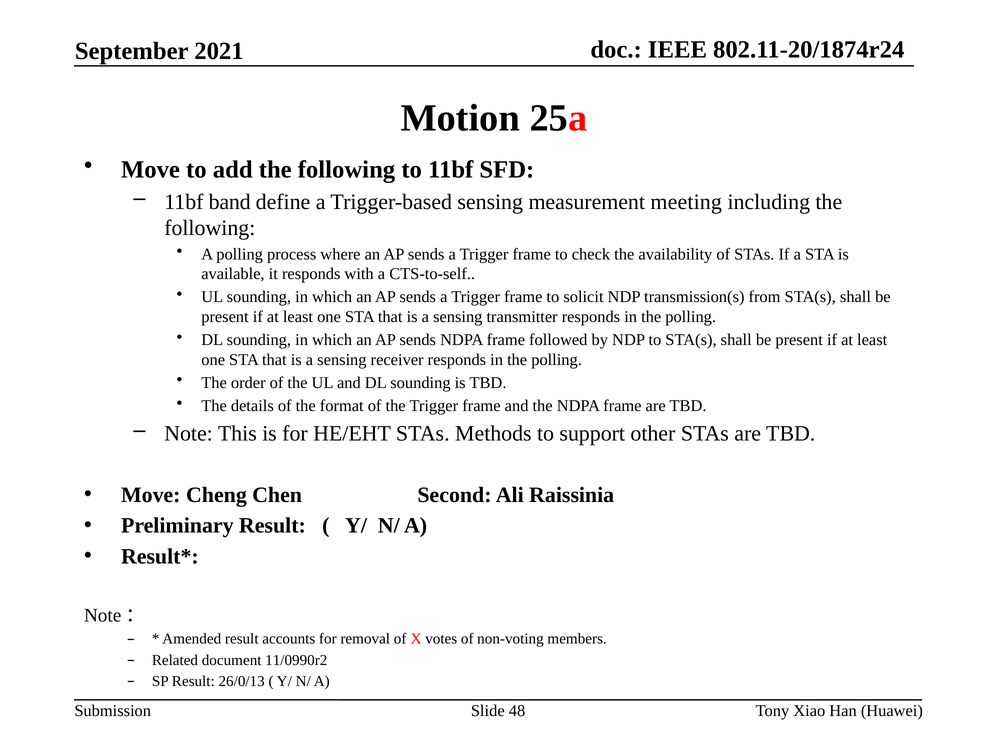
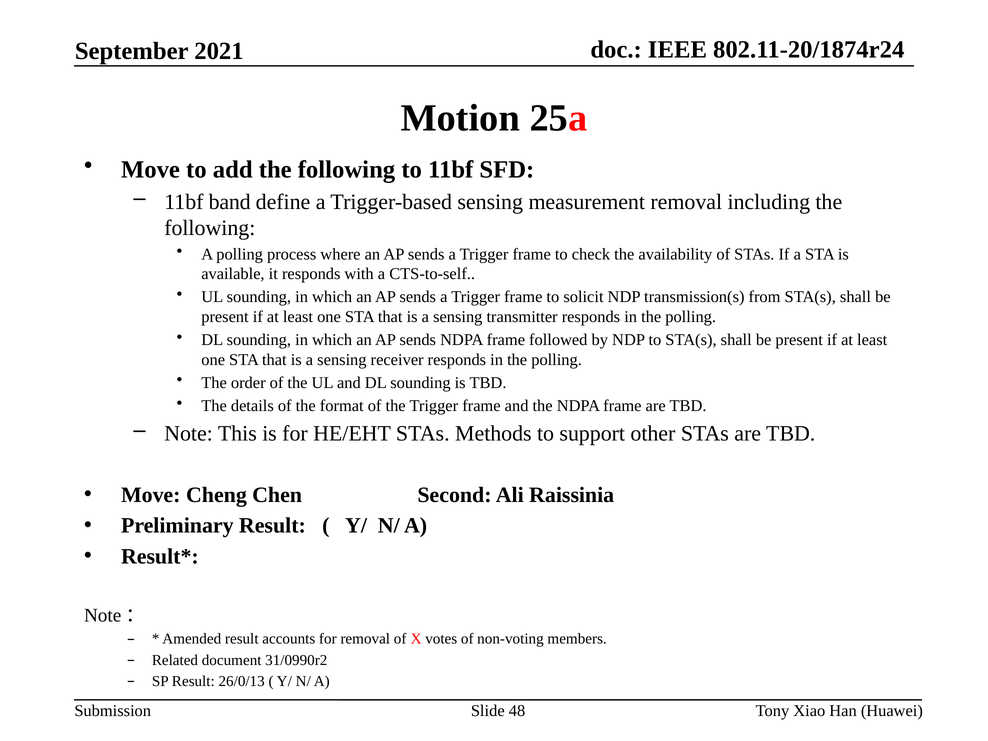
measurement meeting: meeting -> removal (686, 202)
11/0990r2: 11/0990r2 -> 31/0990r2 (296, 660)
